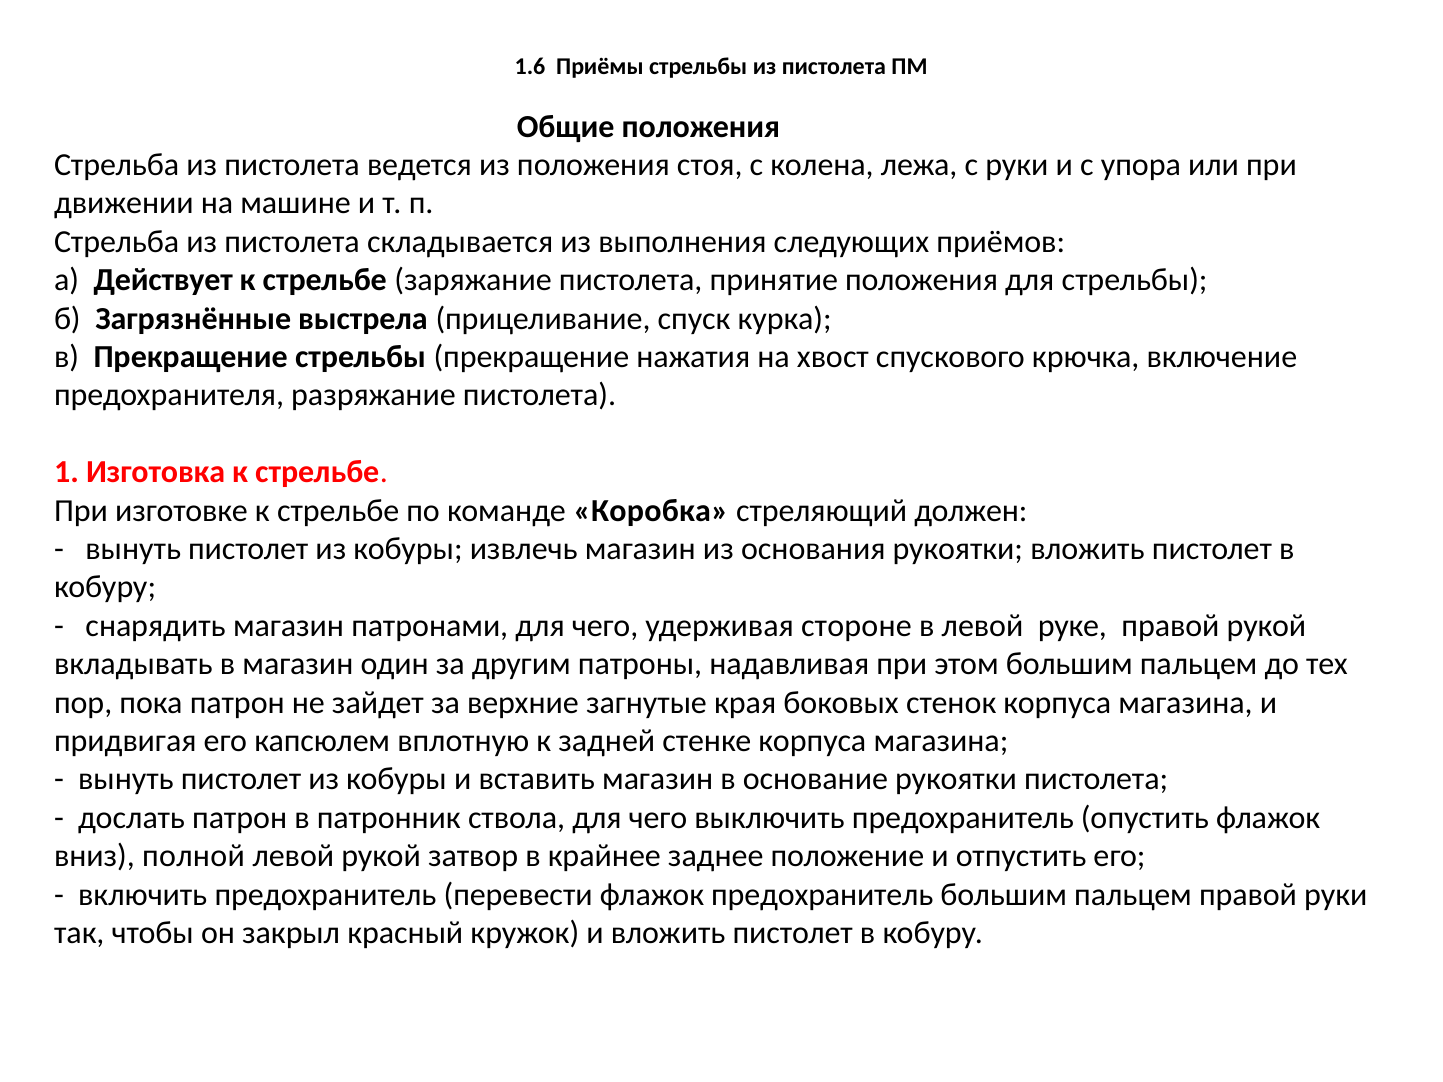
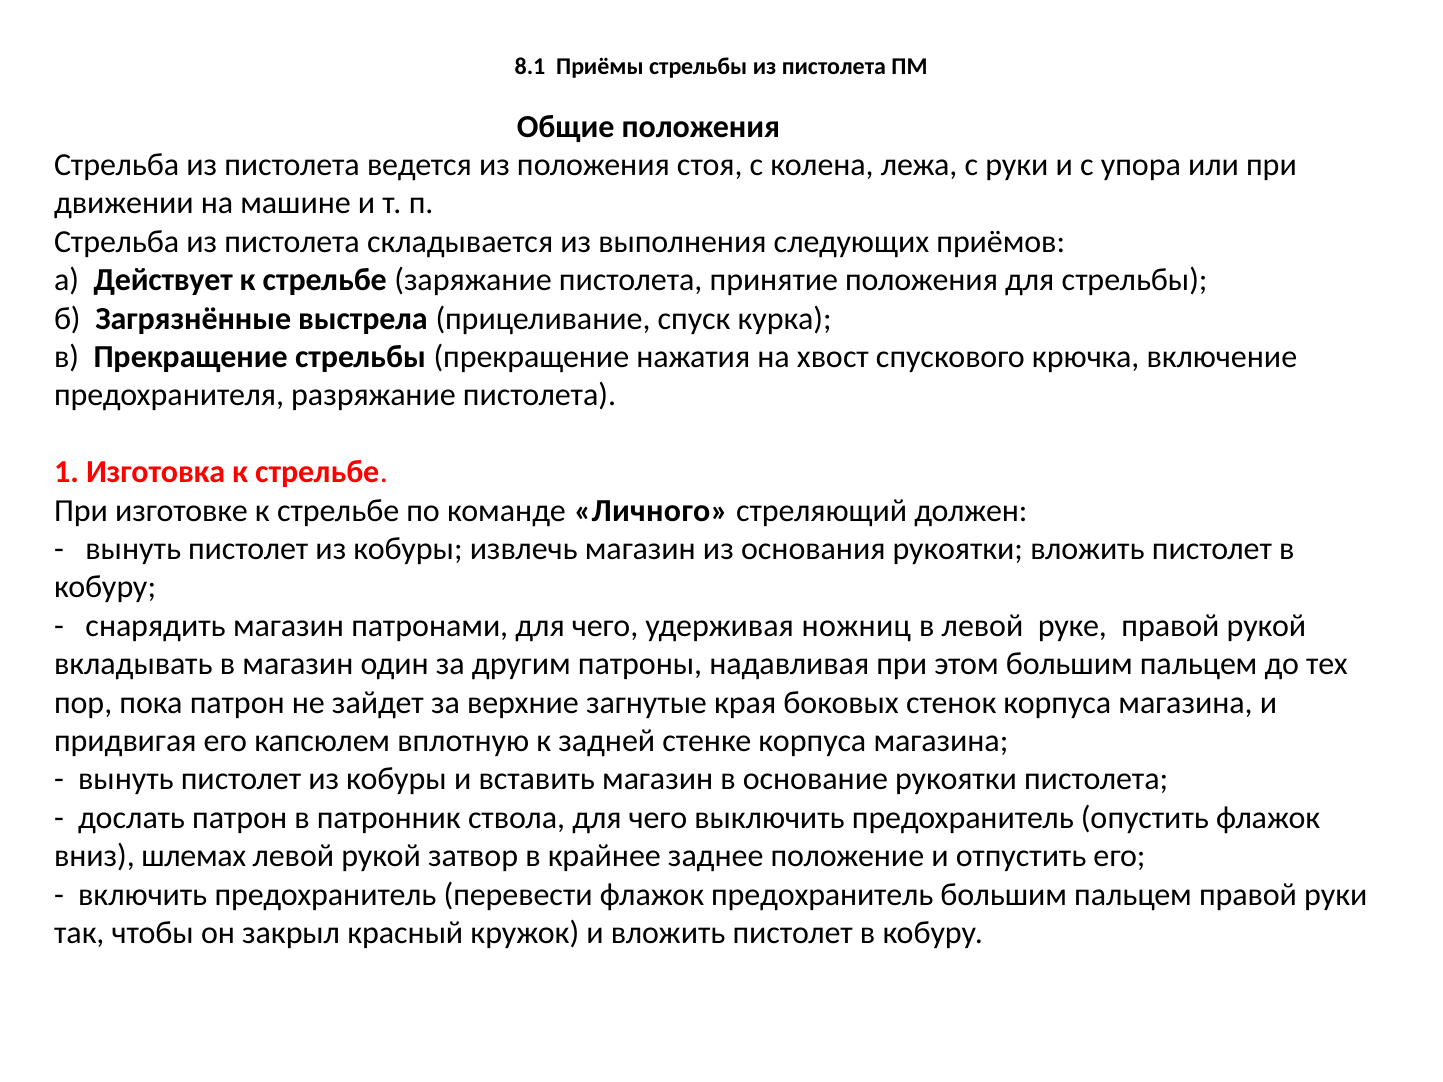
1.6: 1.6 -> 8.1 (530, 67)
Коробка: Коробка -> Личного (651, 511)
стороне: стороне -> ножниц (856, 626)
полной: полной -> шлемах (194, 856)
